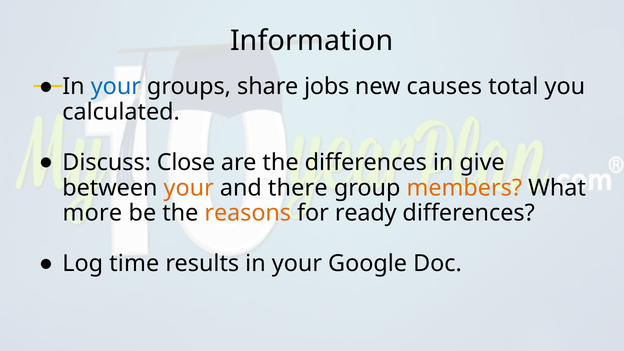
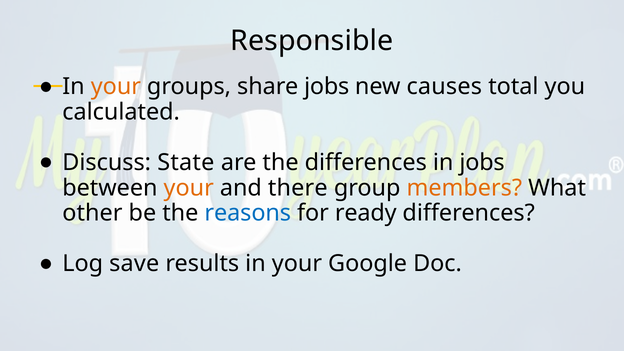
Information: Information -> Responsible (312, 41)
your colour: blue -> orange (116, 87)
Close: Close -> State (186, 163)
in give: give -> jobs (482, 163)
more: more -> other (92, 213)
reasons colour: orange -> blue (248, 213)
time: time -> save (134, 264)
